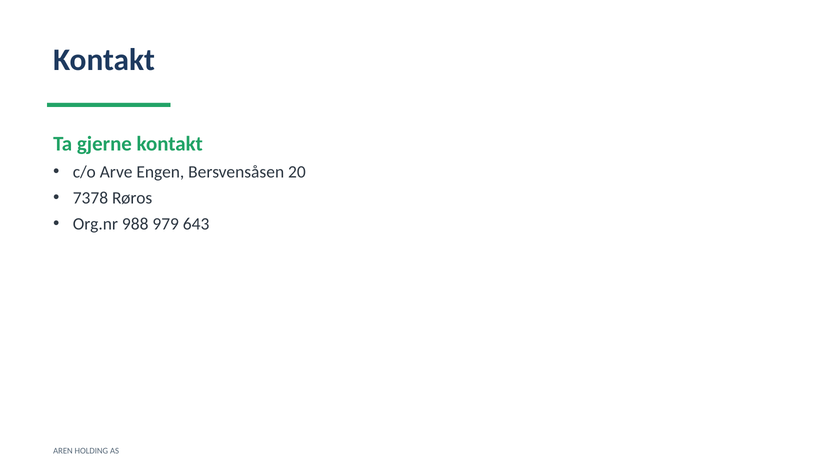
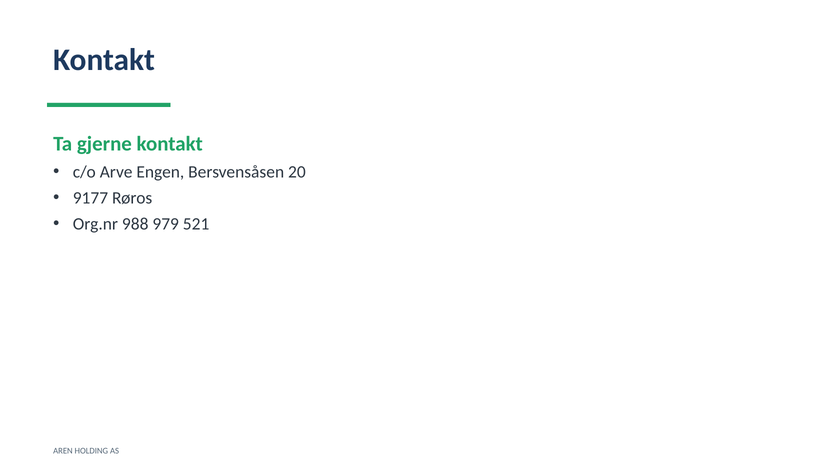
7378: 7378 -> 9177 (90, 198)
643: 643 -> 521 (196, 224)
